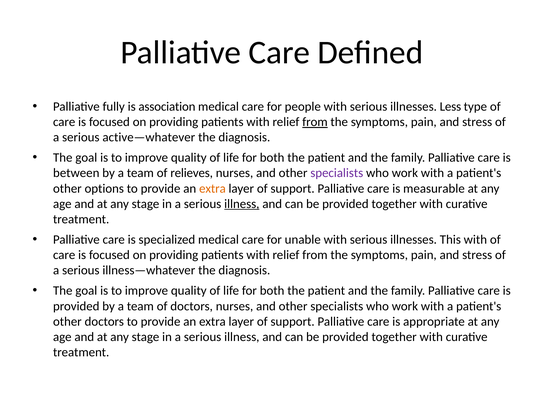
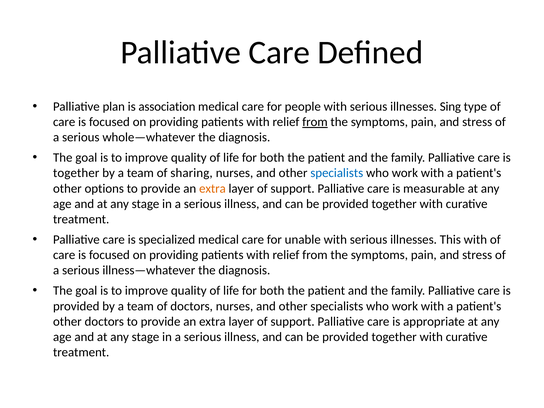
fully: fully -> plan (114, 107)
Less: Less -> Sing (450, 107)
active—whatever: active—whatever -> whole—whatever (149, 137)
between: between -> together (76, 173)
relieves: relieves -> sharing (192, 173)
specialists colour: purple -> blue (337, 173)
illness underline: present -> none (242, 204)
